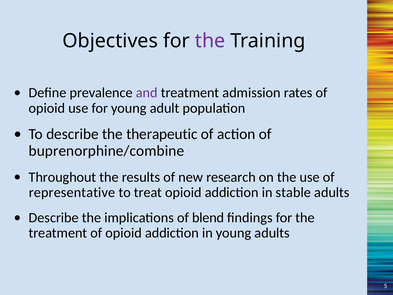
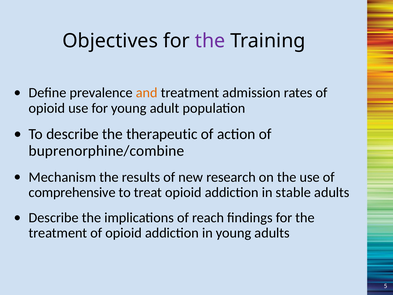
and colour: purple -> orange (147, 93)
Throughout: Throughout -> Mechanism (62, 177)
representative: representative -> comprehensive (72, 192)
blend: blend -> reach (208, 218)
